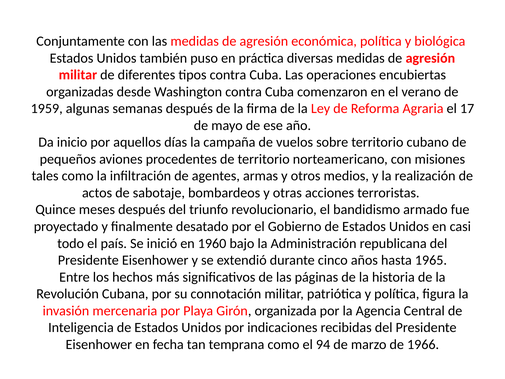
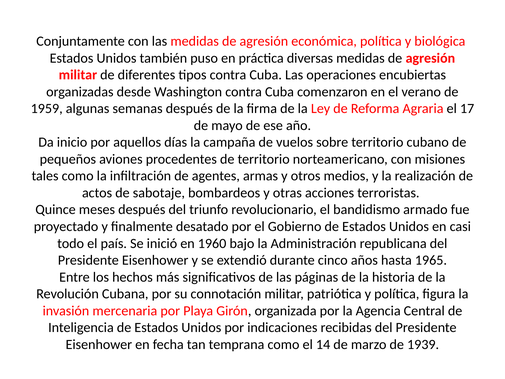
94: 94 -> 14 (323, 344)
1966: 1966 -> 1939 (423, 344)
